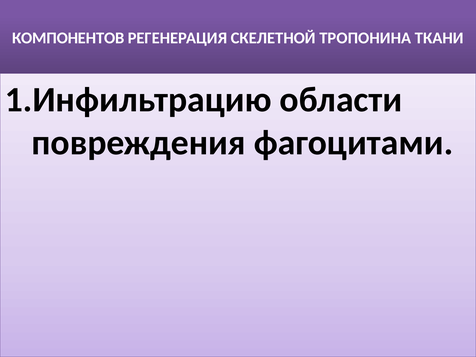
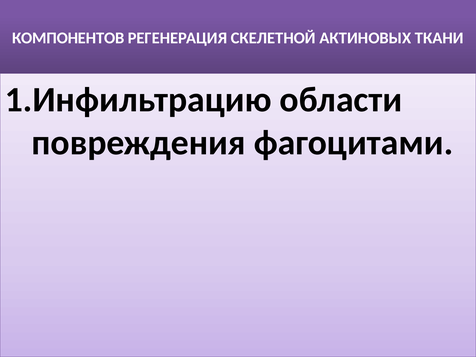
ТРОПОНИНА: ТРОПОНИНА -> АКТИНОВЫХ (365, 38)
